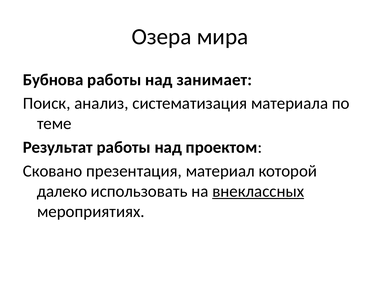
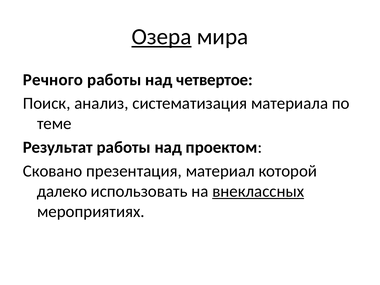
Озера underline: none -> present (162, 37)
Бубнова: Бубнова -> Речного (53, 80)
занимает: занимает -> четвертое (214, 80)
